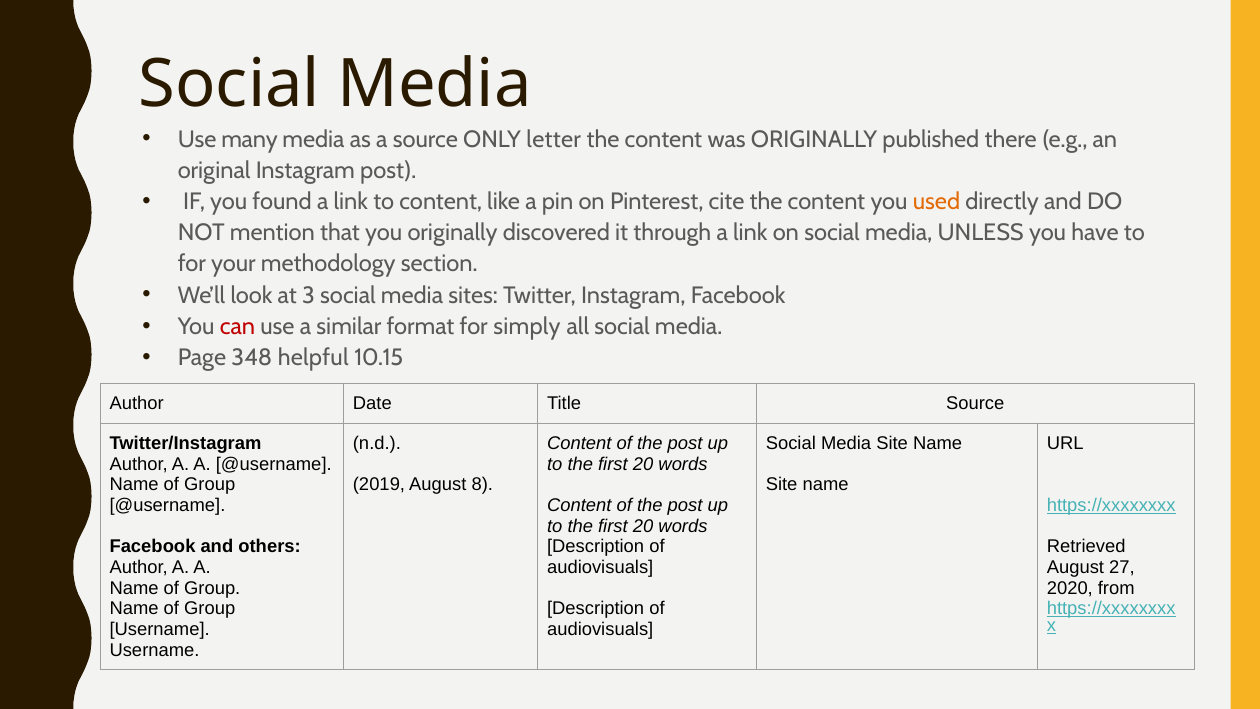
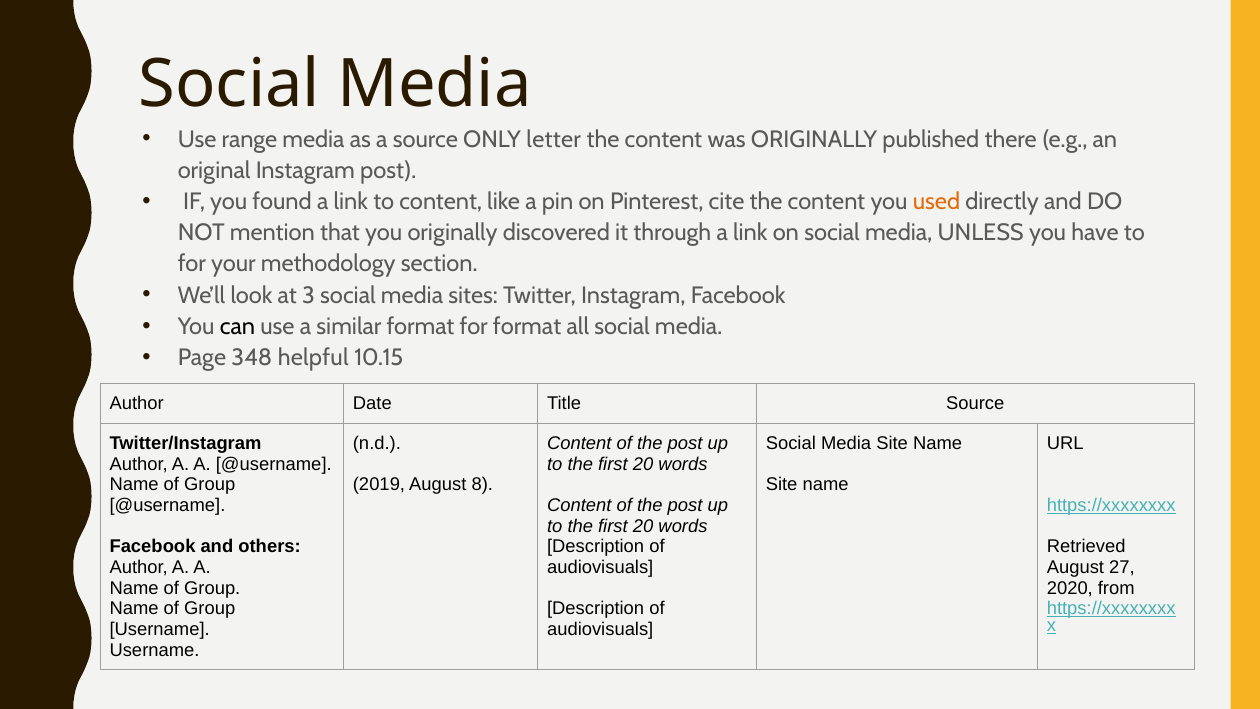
many: many -> range (249, 139)
can colour: red -> black (237, 326)
for simply: simply -> format (527, 326)
